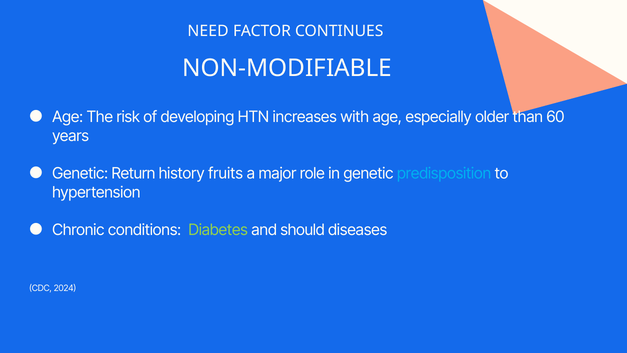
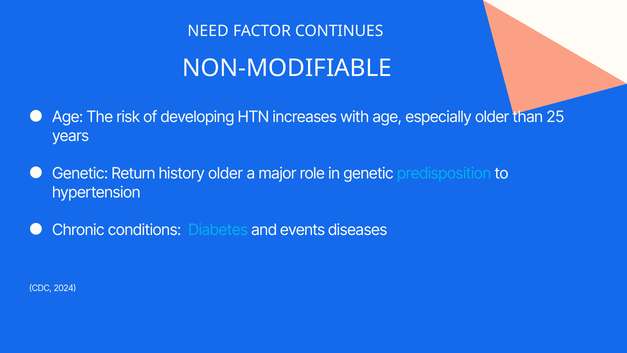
60: 60 -> 25 (555, 117)
history fruits: fruits -> older (226, 173)
Diabetes colour: light green -> light blue (218, 230)
should: should -> events (303, 230)
